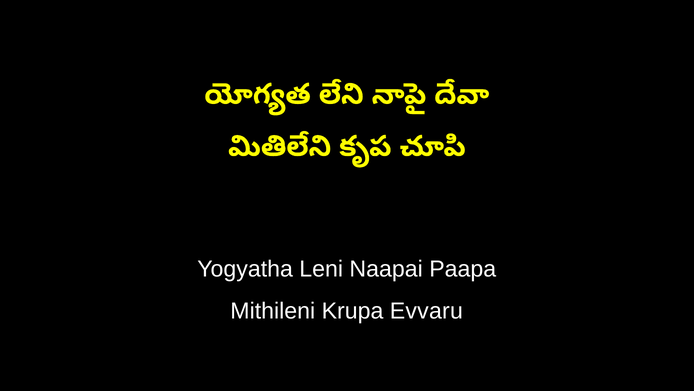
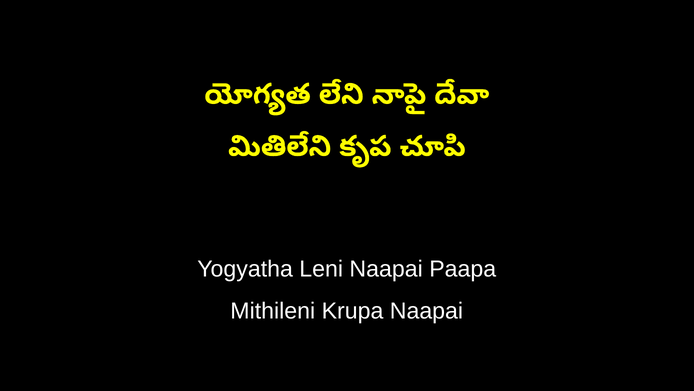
Krupa Evvaru: Evvaru -> Naapai (426, 310)
